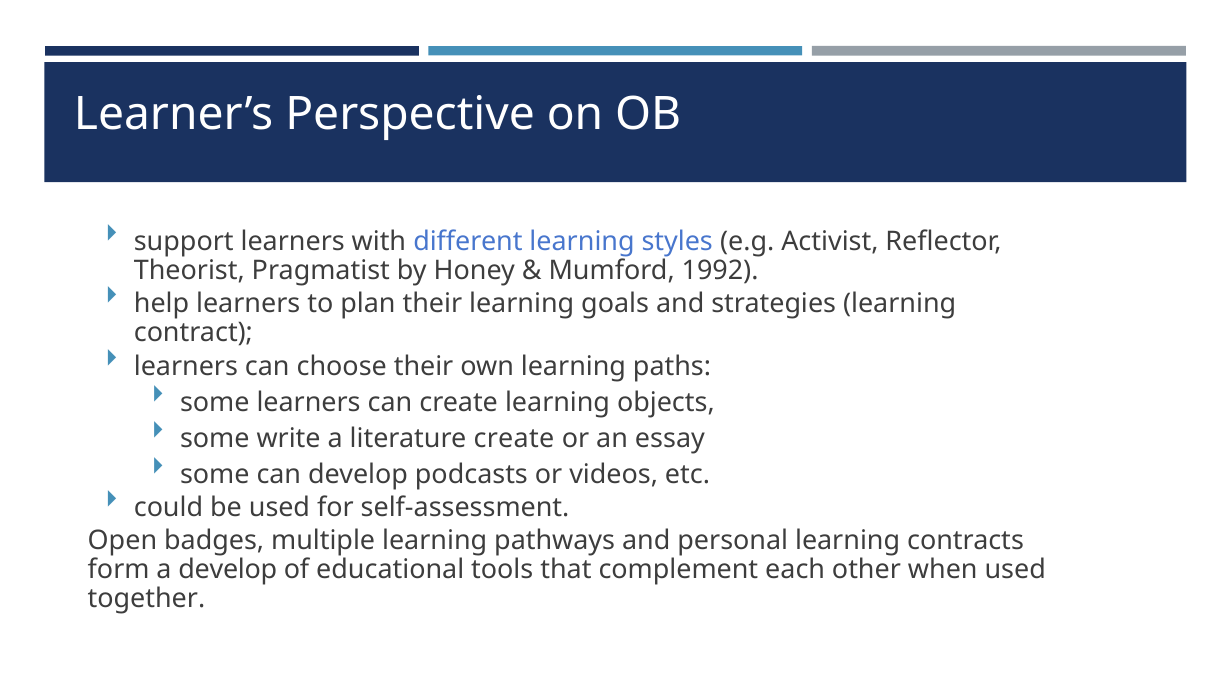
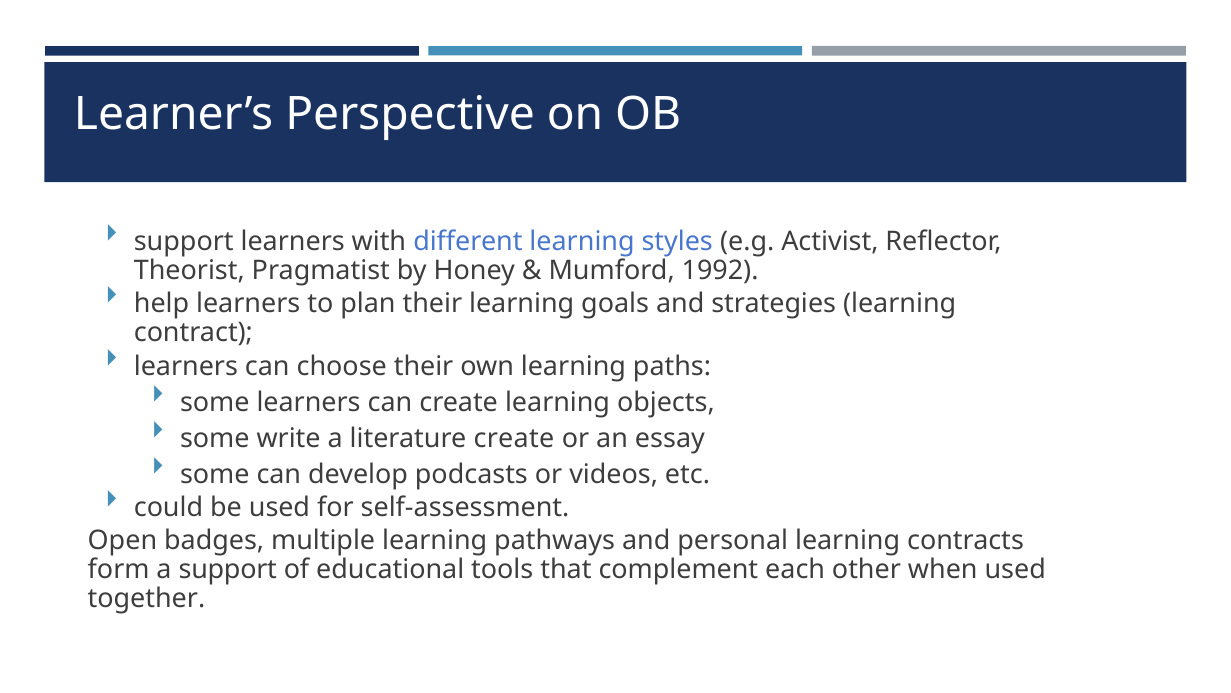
a develop: develop -> support (228, 569)
